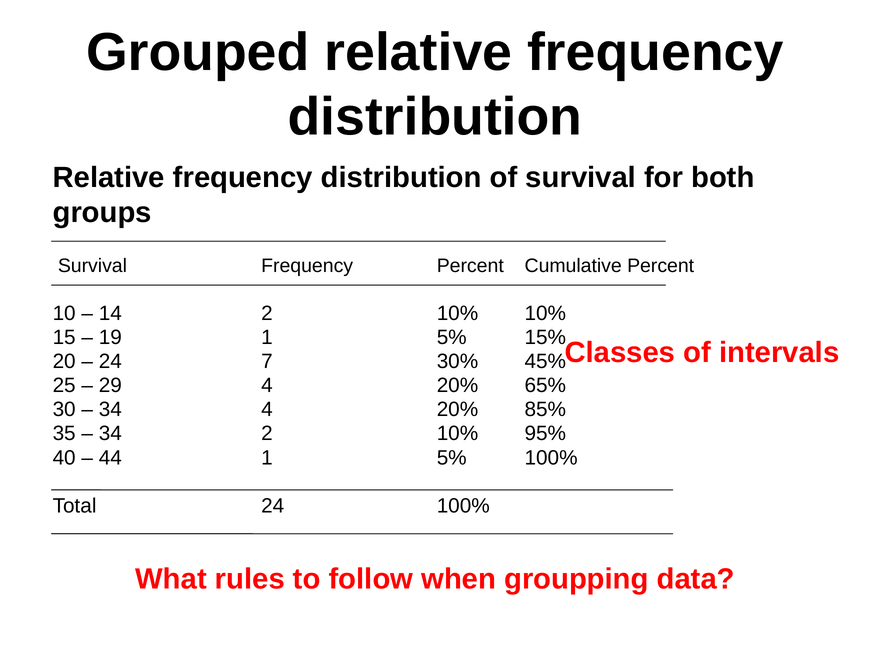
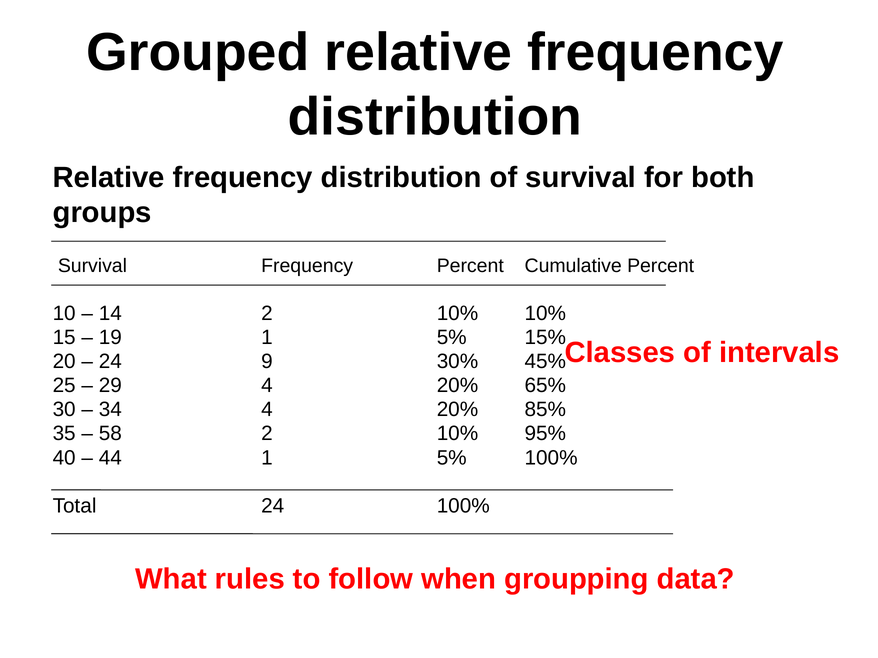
7: 7 -> 9 (267, 362)
34: 34 -> 58 (110, 434)
